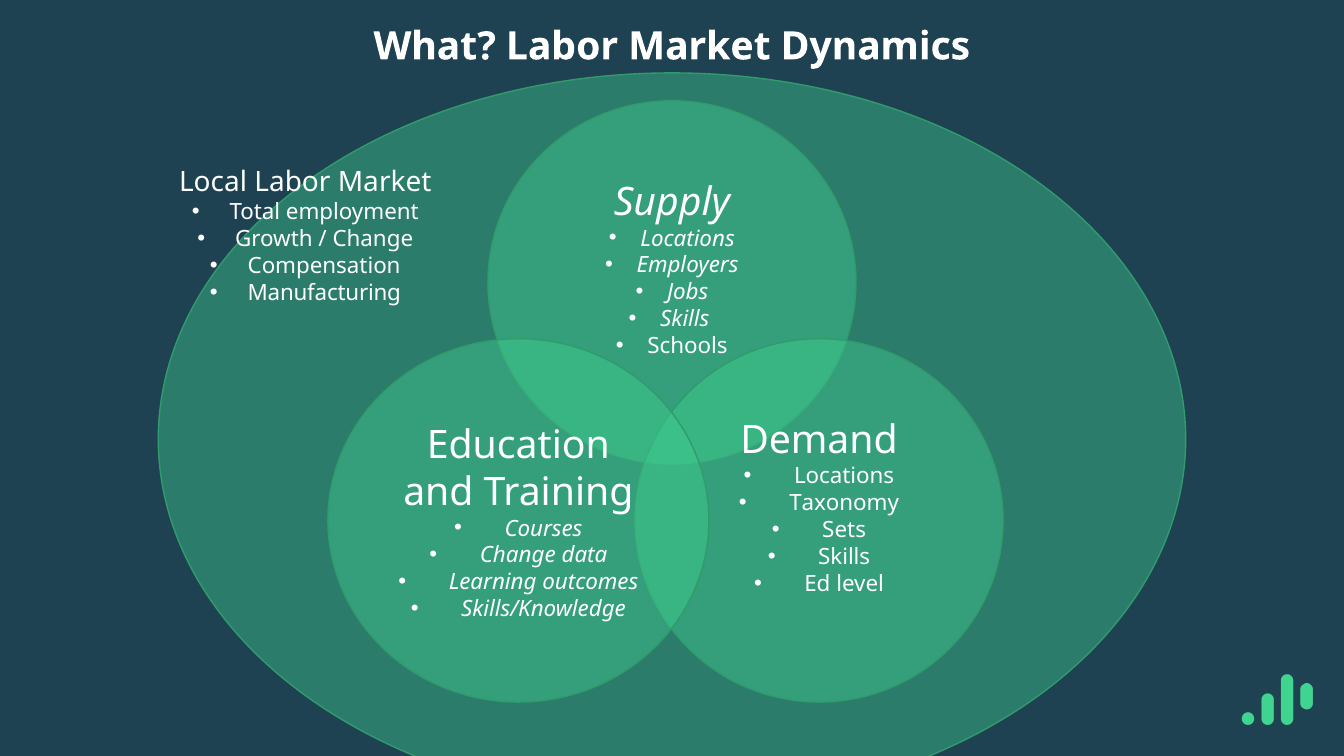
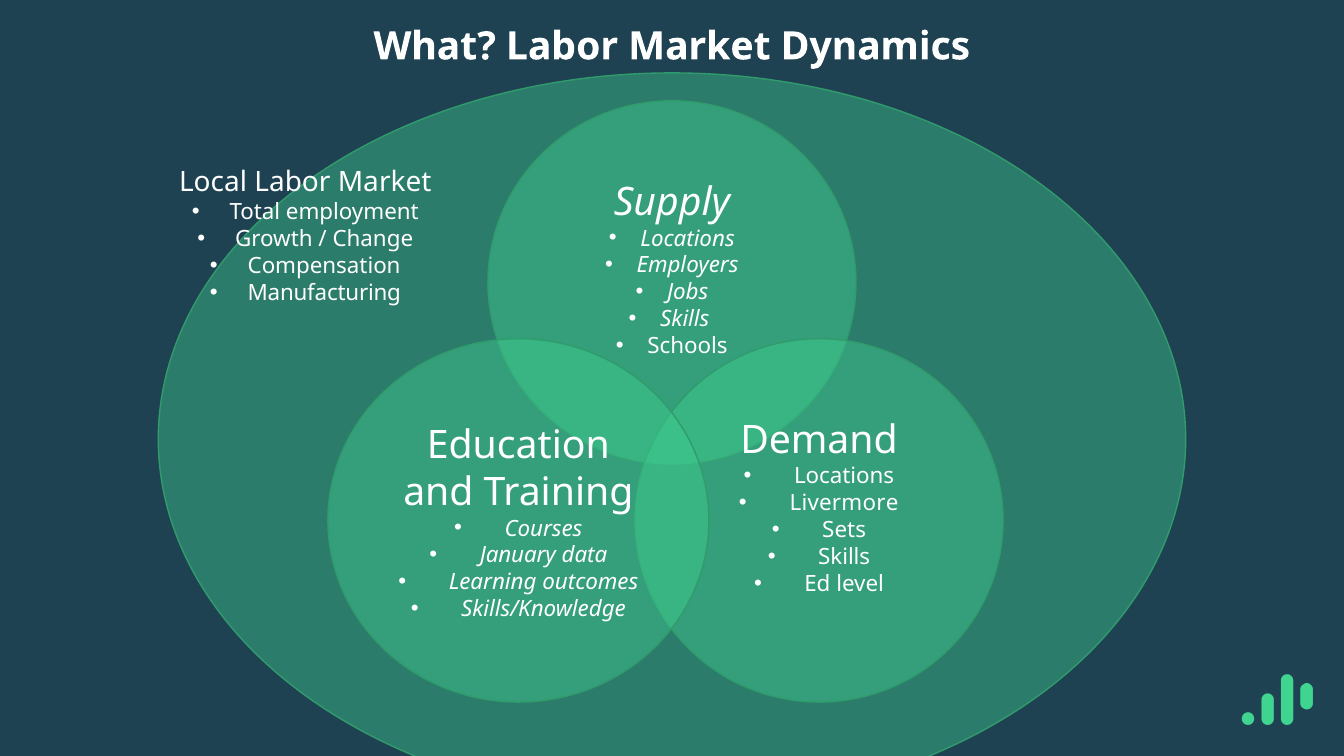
Taxonomy: Taxonomy -> Livermore (844, 503)
Change: Change -> January (518, 556)
